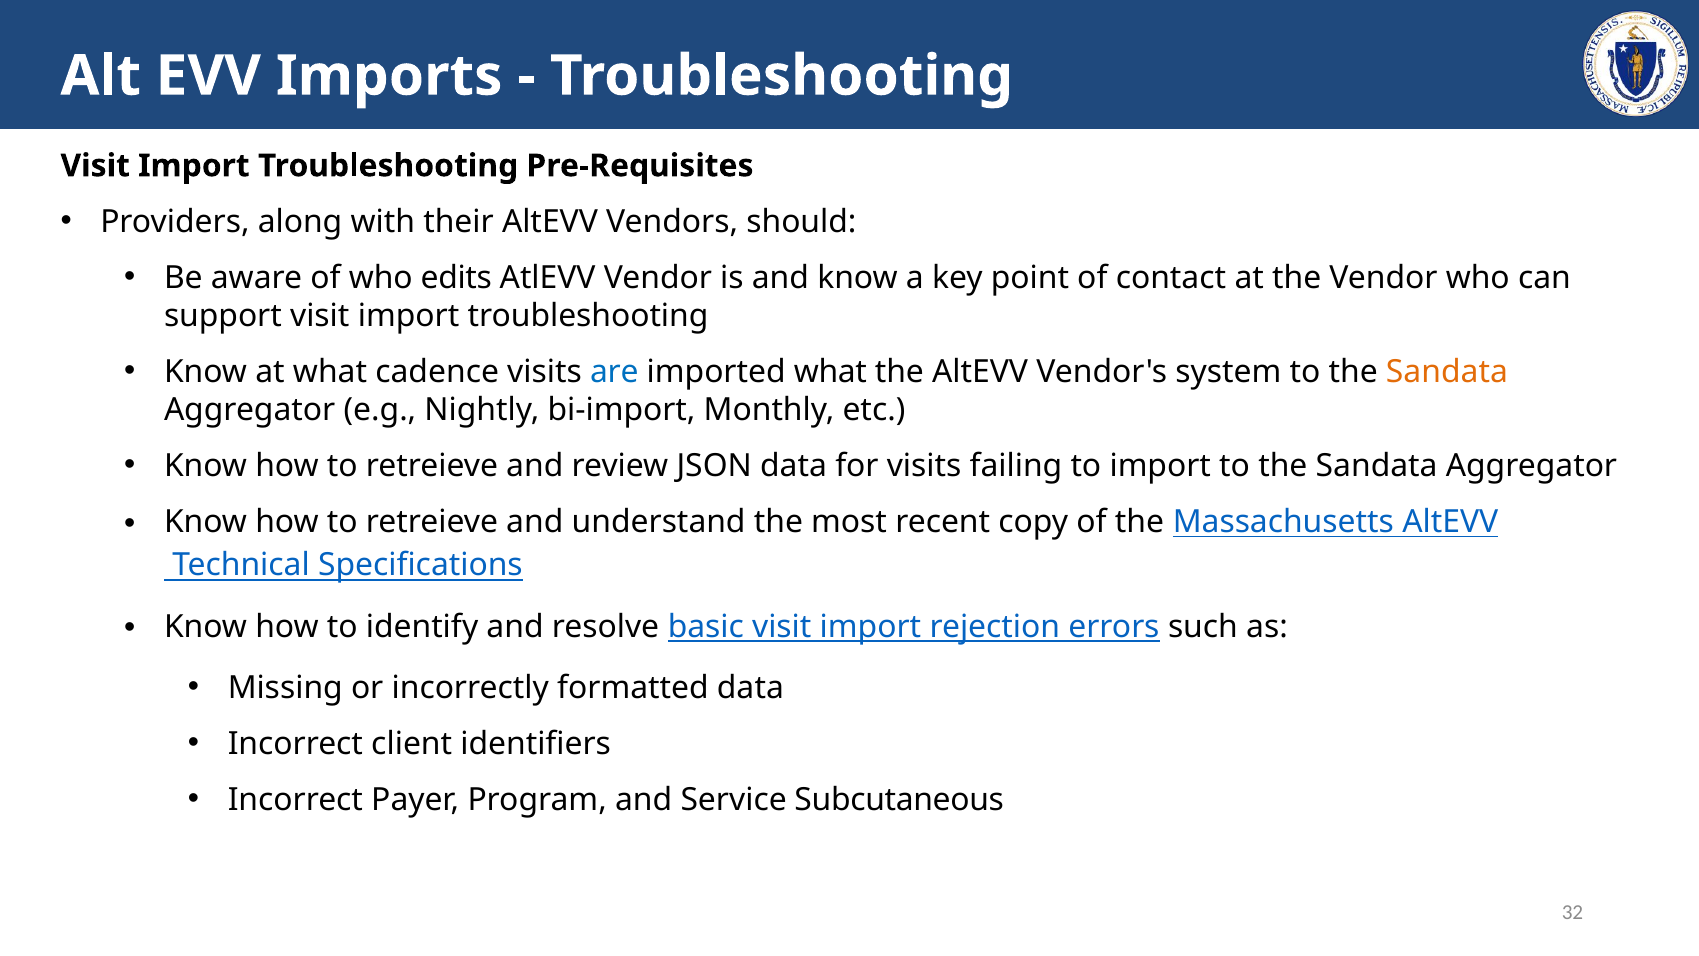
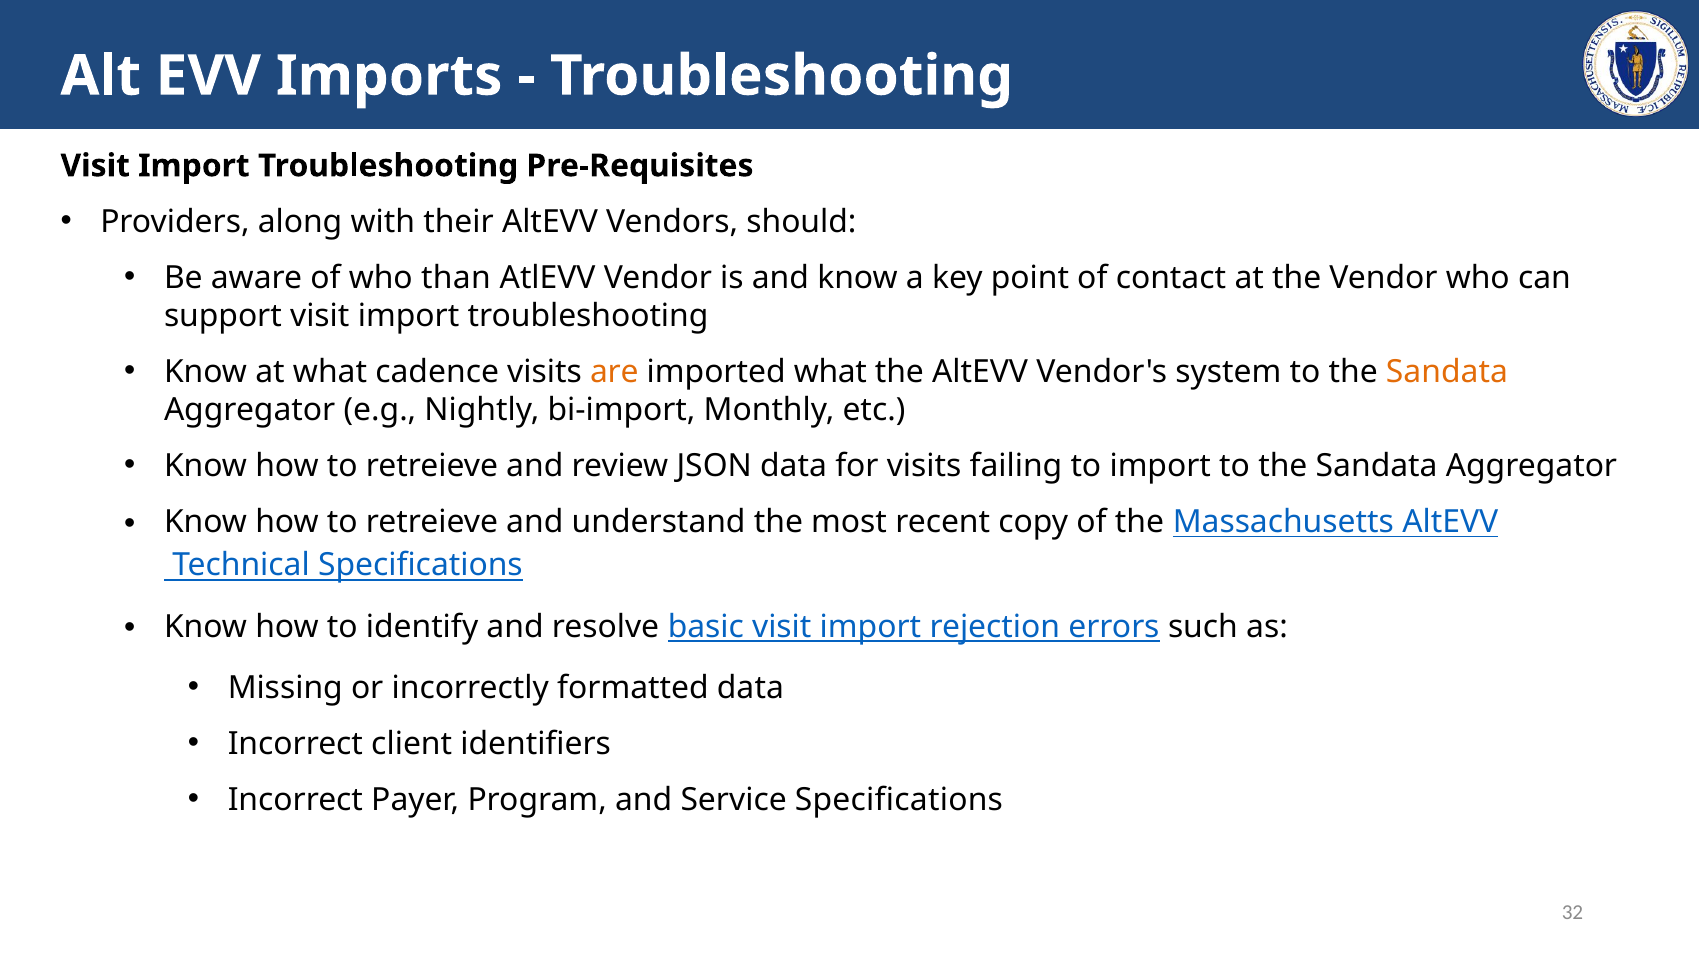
edits: edits -> than (456, 278)
are colour: blue -> orange (614, 372)
Service Subcutaneous: Subcutaneous -> Specifications (899, 799)
